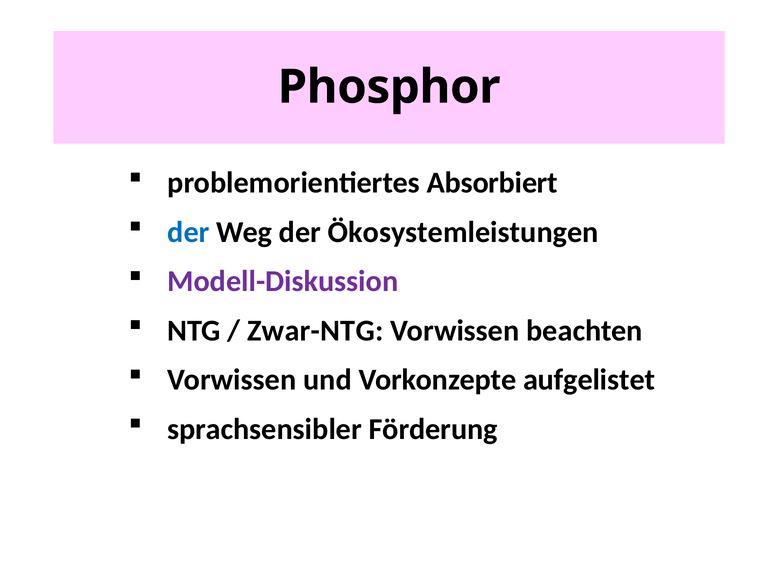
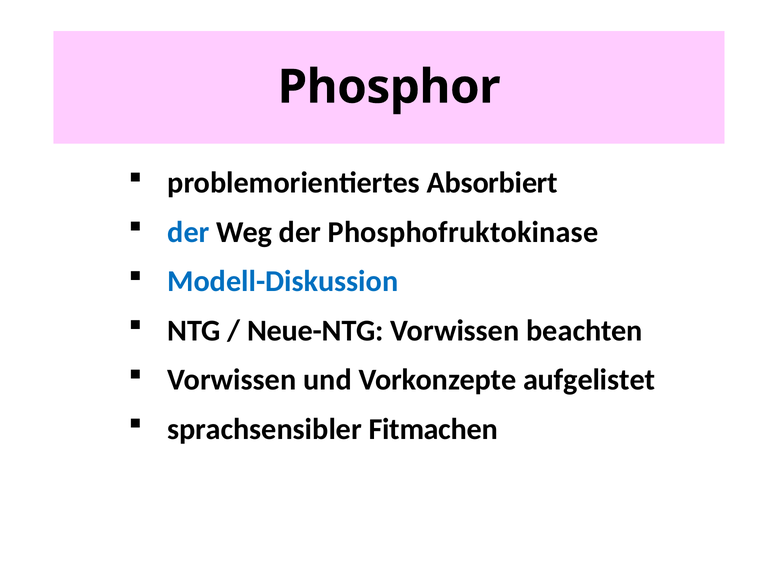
Ökosystemleistungen: Ökosystemleistungen -> Phosphofruktokinase (463, 232)
Modell-Diskussion colour: purple -> blue (283, 282)
Zwar-NTG: Zwar-NTG -> Neue-NTG (315, 331)
Förderung: Förderung -> Fitmachen (433, 430)
